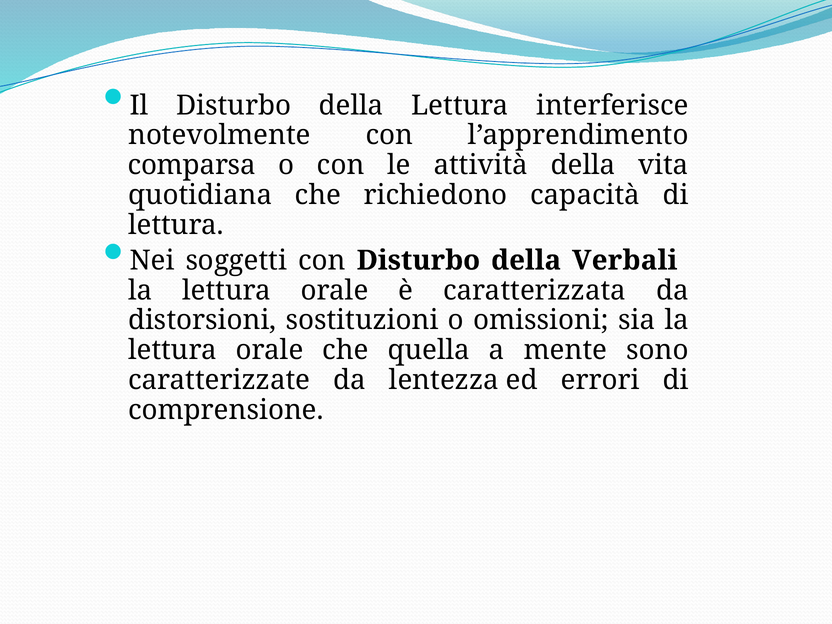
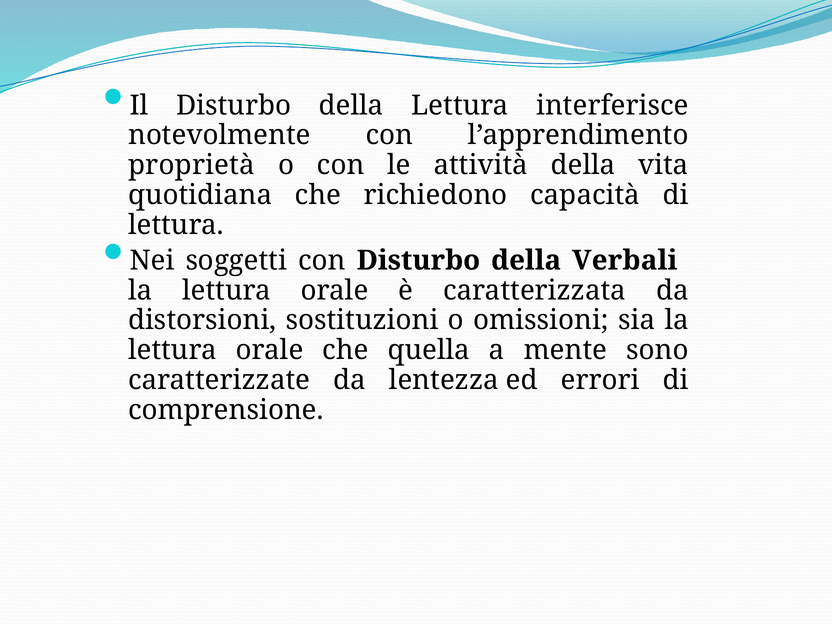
comparsa: comparsa -> proprietà (192, 165)
